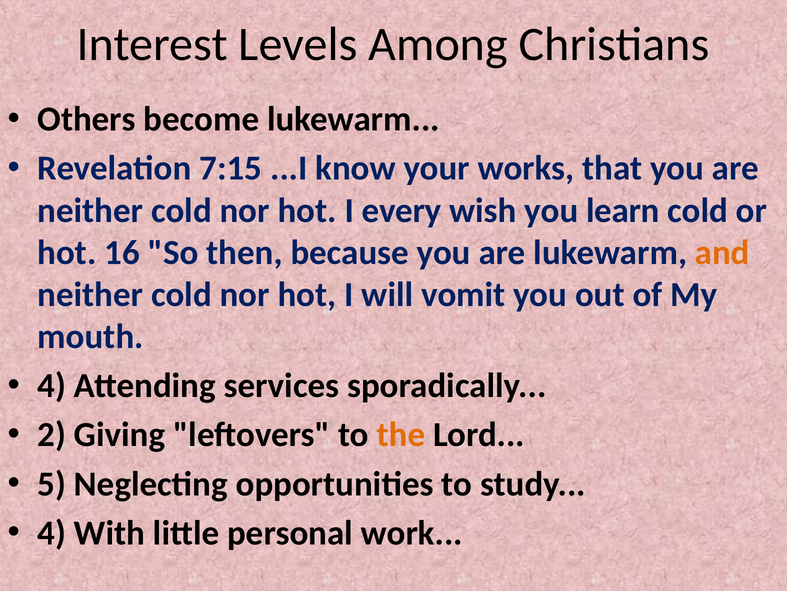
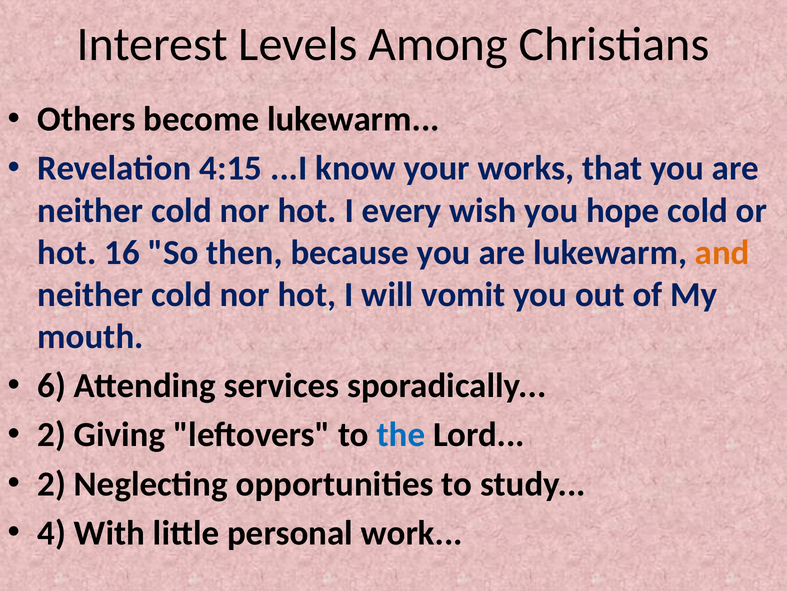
7:15: 7:15 -> 4:15 (231, 168)
learn: learn -> hope (623, 210)
4: 4 -> 6 (52, 385)
the colour: orange -> blue (401, 434)
5: 5 -> 2 (52, 483)
